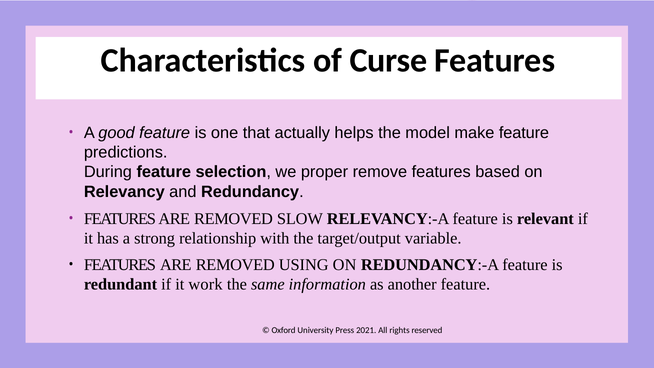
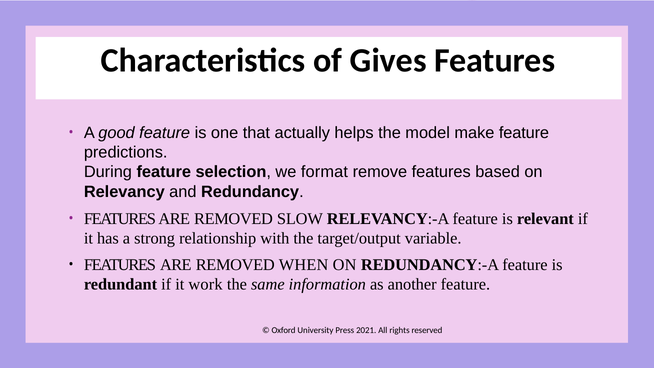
Curse: Curse -> Gives (388, 61)
proper: proper -> format (324, 172)
USING: USING -> WHEN (304, 265)
